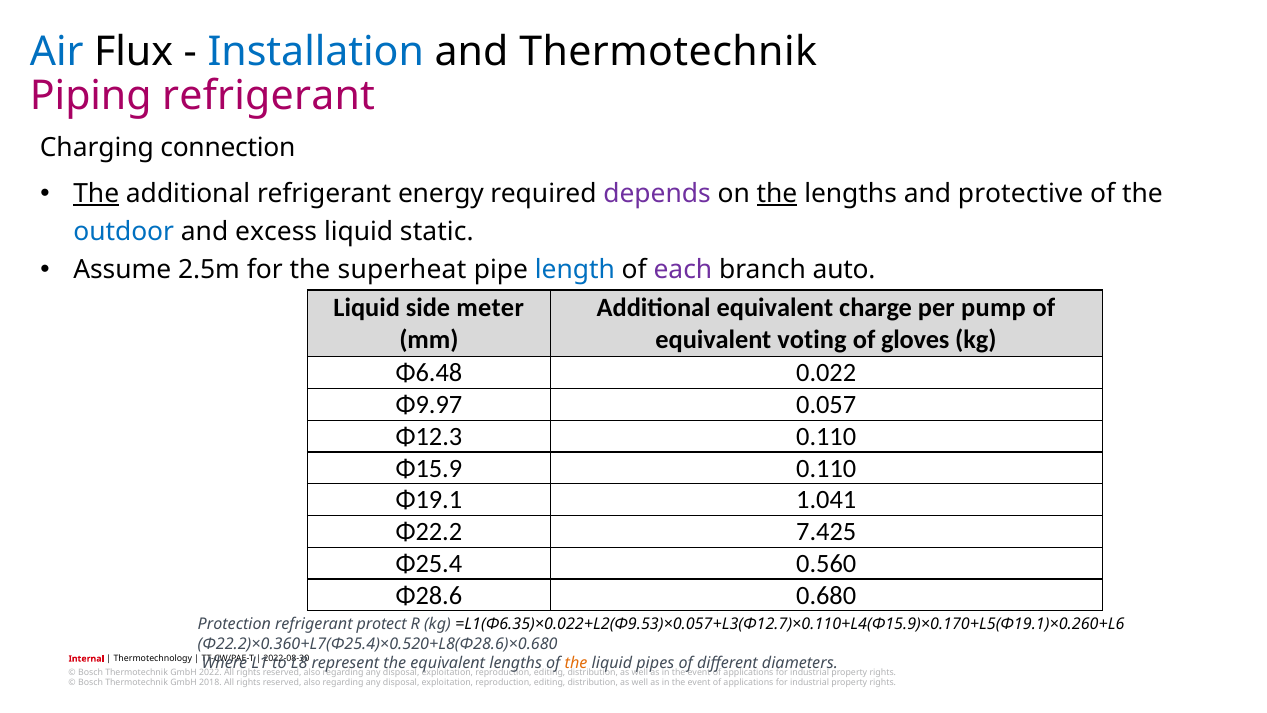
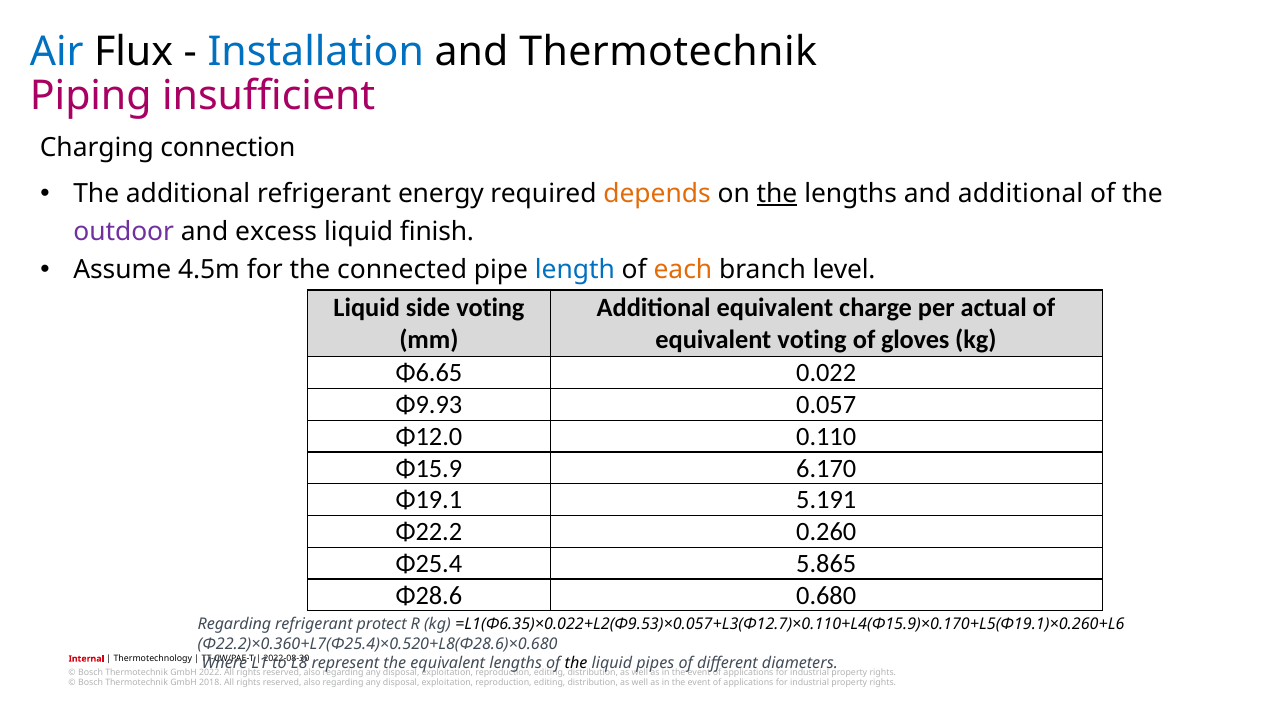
Piping refrigerant: refrigerant -> insufficient (269, 96)
The underline: present -> none (96, 194)
depends colour: purple -> orange (657, 194)
and protective: protective -> additional (1021, 194)
outdoor colour: blue -> purple (124, 232)
static: static -> finish (437, 232)
2.5m: 2.5m -> 4.5m (209, 270)
superheat: superheat -> connected (402, 270)
each colour: purple -> orange (683, 270)
auto: auto -> level (844, 270)
side meter: meter -> voting (490, 308)
pump: pump -> actual (994, 308)
Φ6.48: Φ6.48 -> Φ6.65 (429, 373)
Φ9.97: Φ9.97 -> Φ9.93 (429, 405)
Φ12.3: Φ12.3 -> Φ12.0 (429, 437)
Φ15.9 0.110: 0.110 -> 6.170 (826, 468)
1.041: 1.041 -> 5.191 (826, 500)
7.425: 7.425 -> 0.260 (826, 532)
0.560: 0.560 -> 5.865 (826, 563)
Protection: Protection -> Regarding (234, 624)
the colour: orange -> black (576, 663)
